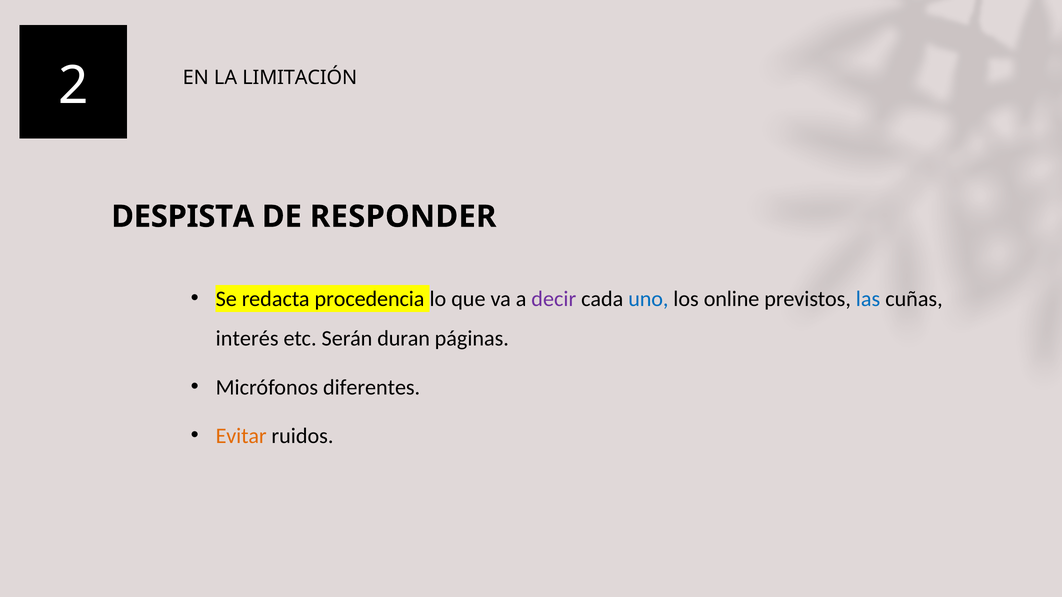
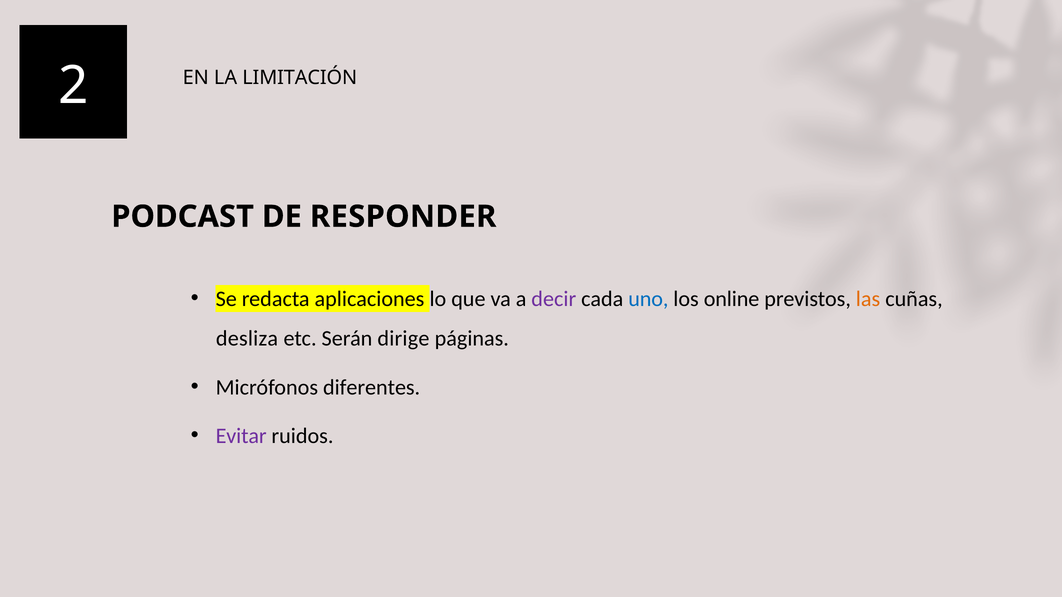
DESPISTA: DESPISTA -> PODCAST (183, 217)
procedencia: procedencia -> aplicaciones (369, 299)
las colour: blue -> orange (868, 299)
interés: interés -> desliza (247, 339)
duran: duran -> dirige (403, 339)
Evitar colour: orange -> purple (241, 436)
